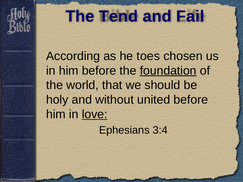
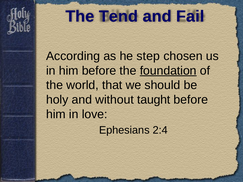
toes: toes -> step (148, 56)
united: united -> taught (154, 100)
love underline: present -> none (95, 114)
3:4: 3:4 -> 2:4 (160, 130)
